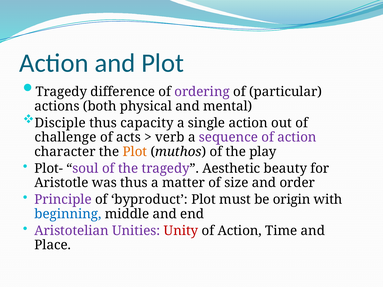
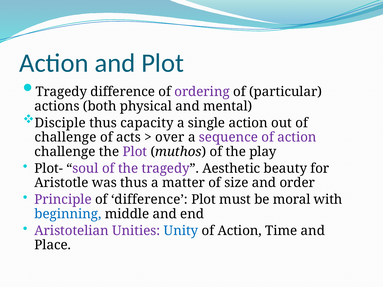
verb: verb -> over (170, 137)
character: character -> challenge (65, 152)
Plot colour: orange -> purple (135, 152)
of byproduct: byproduct -> difference (149, 200)
origin: origin -> moral (292, 200)
Unity colour: red -> blue (181, 231)
